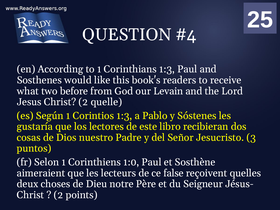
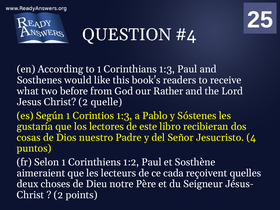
Levain: Levain -> Rather (168, 91)
3: 3 -> 4 (251, 138)
1:0: 1:0 -> 1:2 (131, 162)
false: false -> cada (174, 173)
